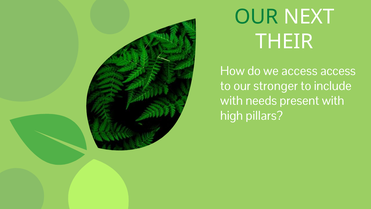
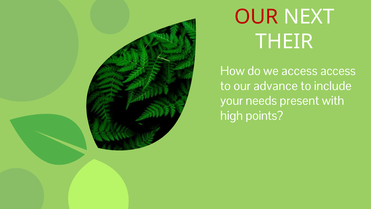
OUR colour: green -> red (256, 17)
stronger: stronger -> advance (276, 86)
with: with -> your (232, 101)
pillars: pillars -> points (264, 116)
